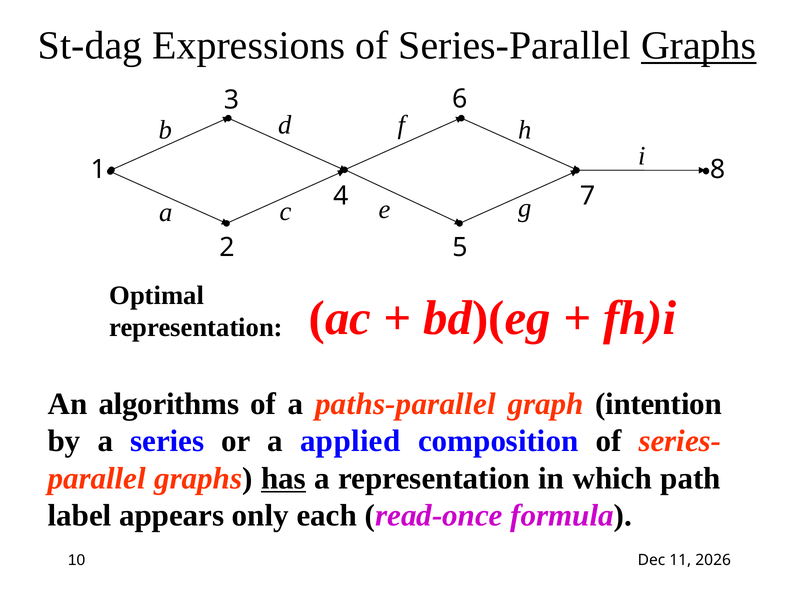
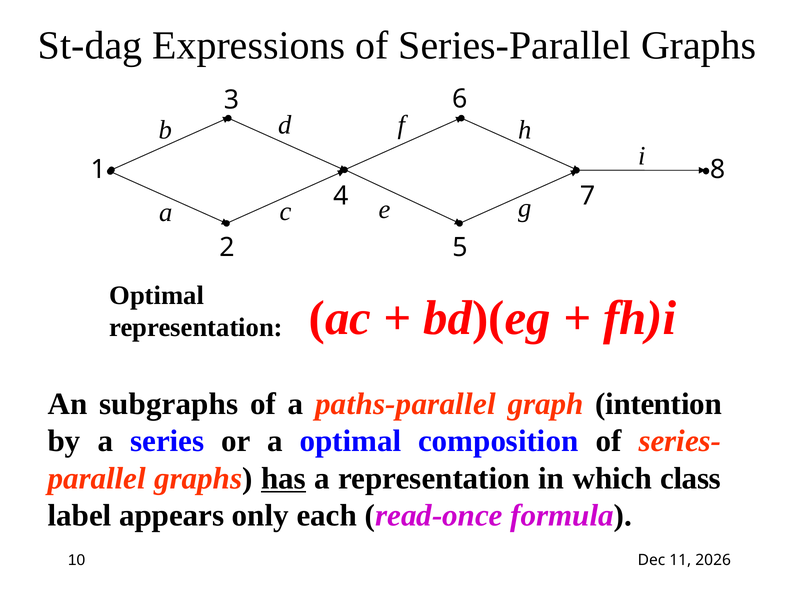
Graphs underline: present -> none (699, 46)
algorithms: algorithms -> subgraphs (169, 404)
a applied: applied -> optimal (350, 441)
path: path -> class (691, 479)
